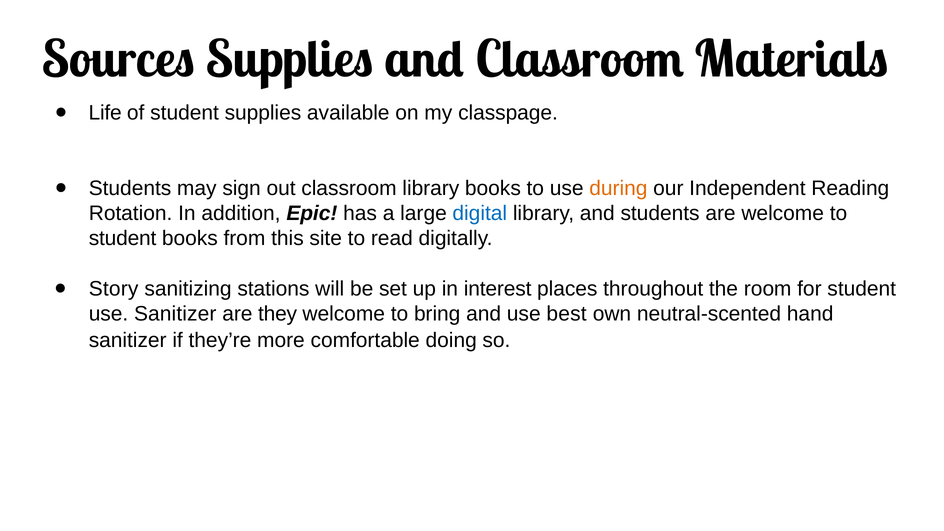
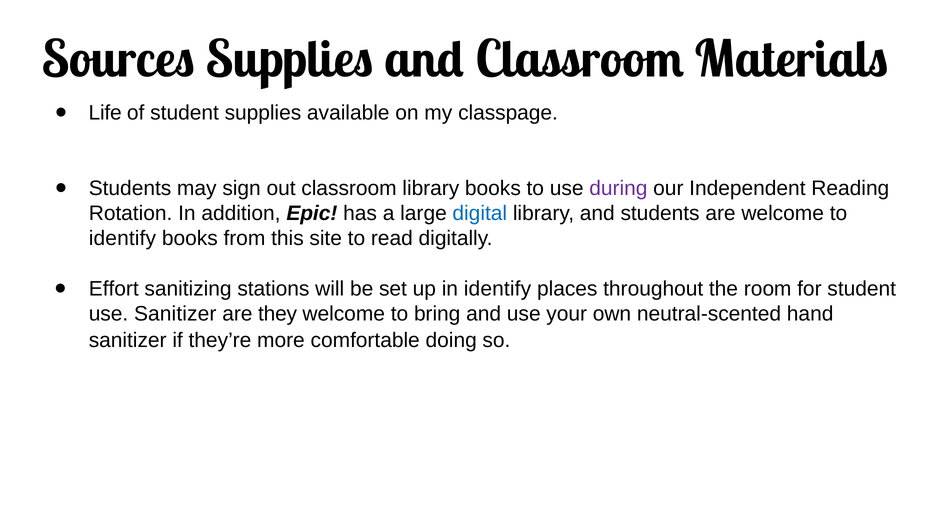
during colour: orange -> purple (618, 188)
student: student -> identify (122, 238)
Story: Story -> Effort (114, 289)
in interest: interest -> identify (497, 289)
best: best -> your (567, 314)
